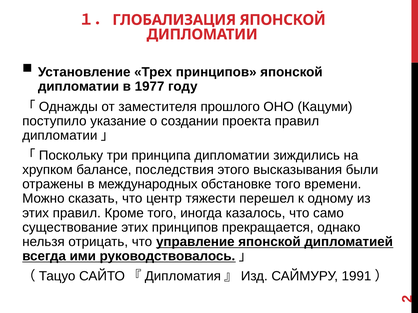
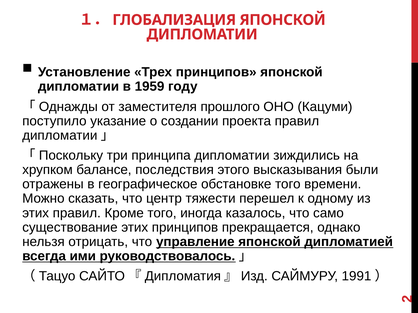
1977: 1977 -> 1959 (150, 87)
международных: международных -> географическое (148, 184)
